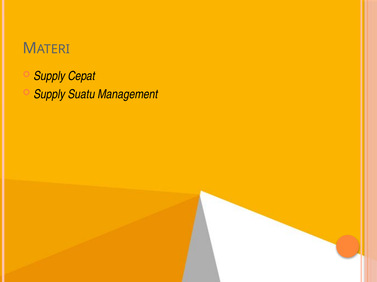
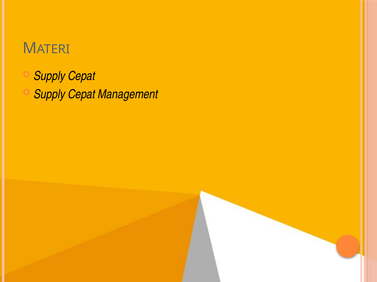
Suatu: Suatu -> Cepat (82, 95)
